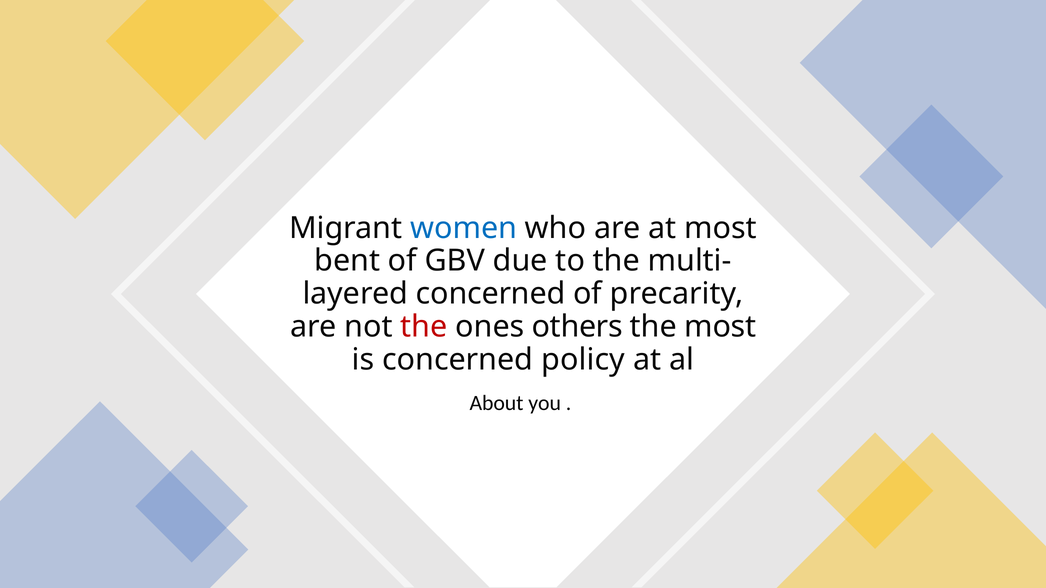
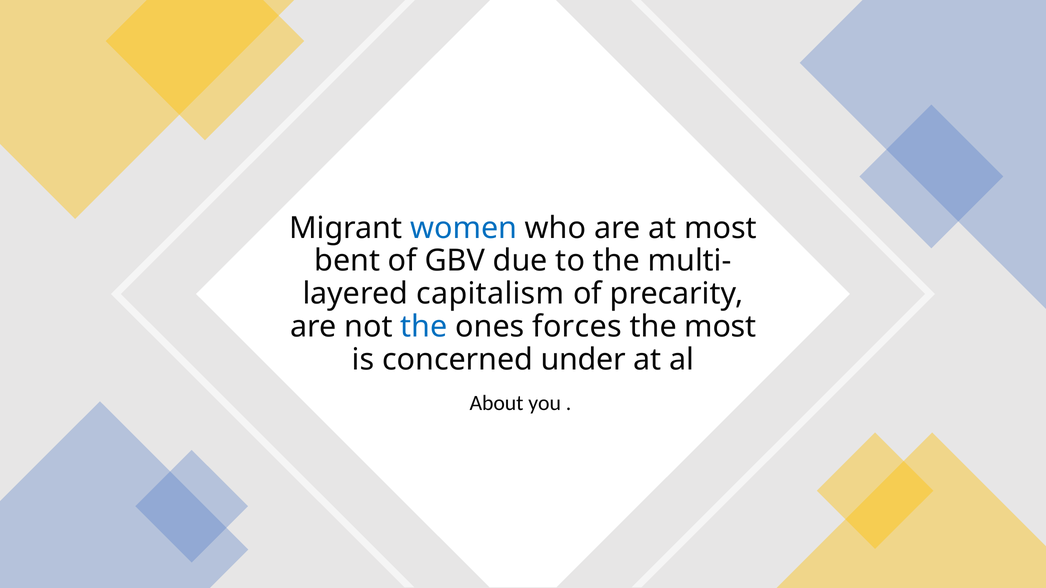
concerned: concerned -> capitalism (490, 294)
the colour: red -> blue (424, 327)
others: others -> forces (577, 327)
policy: policy -> under (583, 360)
